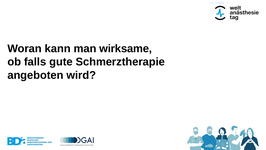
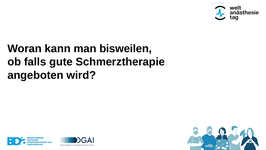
wirksame: wirksame -> bisweilen (126, 48)
